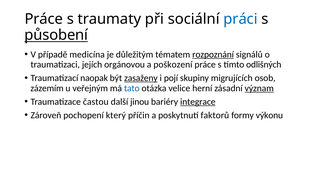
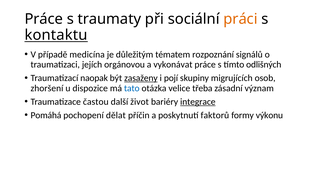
práci colour: blue -> orange (241, 19)
působení: působení -> kontaktu (56, 35)
rozpoznání underline: present -> none (213, 54)
poškození: poškození -> vykonávat (173, 65)
zázemím: zázemím -> zhoršení (47, 88)
veřejným: veřejným -> dispozice (90, 88)
herní: herní -> třeba (202, 88)
význam underline: present -> none (259, 88)
jinou: jinou -> život (140, 102)
Zároveň: Zároveň -> Pomáhá (46, 115)
který: který -> dělat (116, 115)
